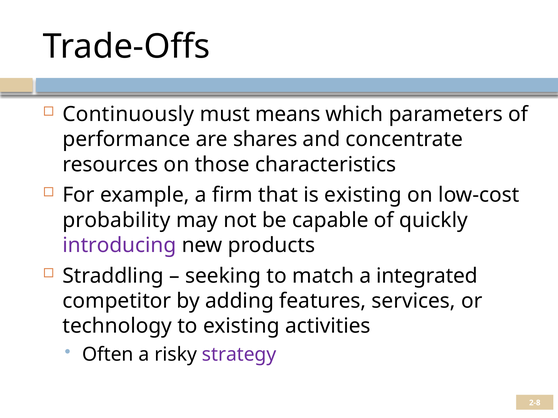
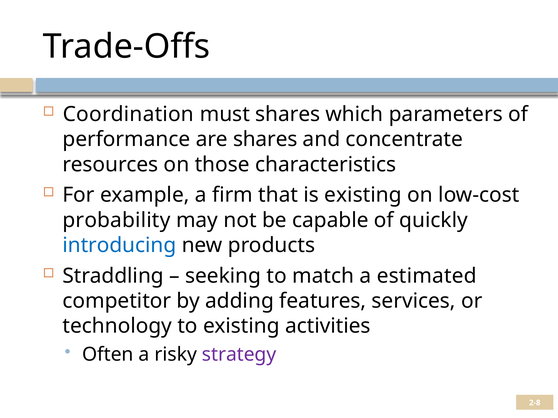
Continuously: Continuously -> Coordination (128, 114)
must means: means -> shares (288, 114)
introducing colour: purple -> blue (119, 246)
integrated: integrated -> estimated (427, 276)
